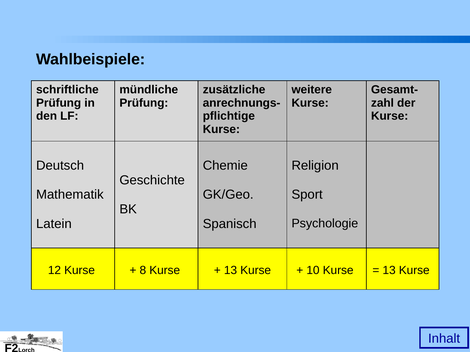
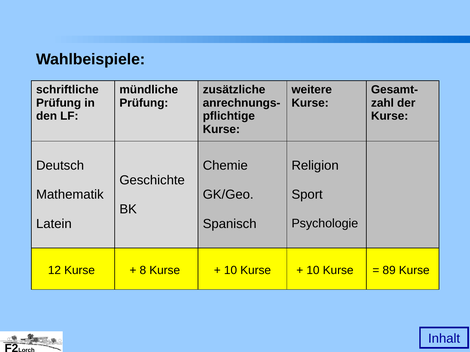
13: 13 -> 10 (231, 271)
13: 13 -> 89 (389, 271)
